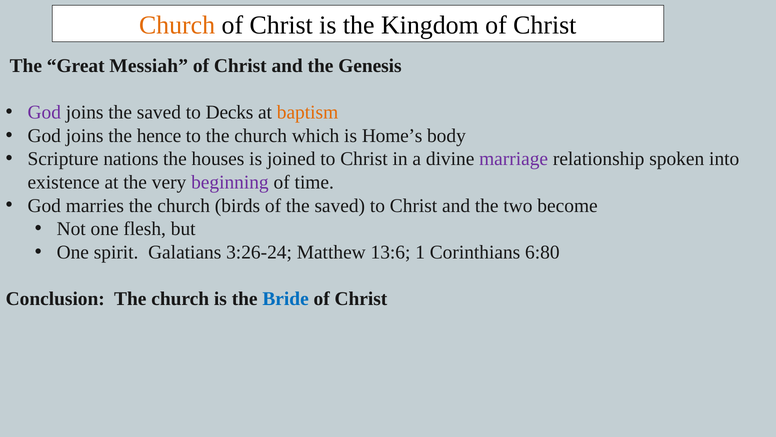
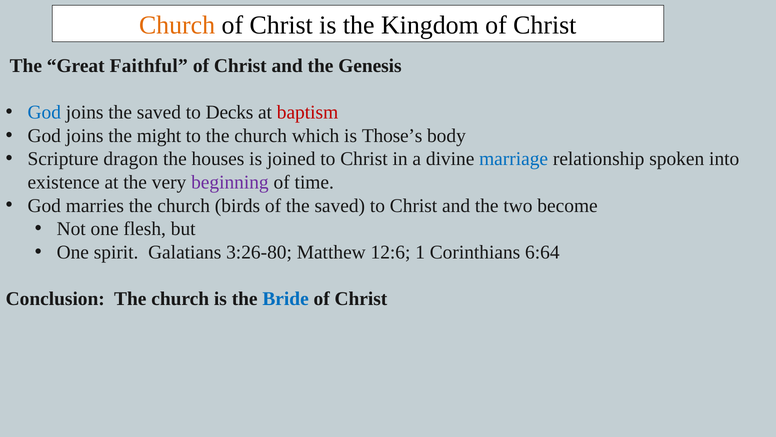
Messiah: Messiah -> Faithful (149, 66)
God colour: purple -> blue (44, 112)
baptism colour: orange -> red (308, 112)
hence: hence -> might (159, 136)
Home’s: Home’s -> Those’s (392, 136)
nations: nations -> dragon (131, 159)
marriage colour: purple -> blue (514, 159)
3:26-24: 3:26-24 -> 3:26-80 (259, 252)
13:6: 13:6 -> 12:6 (390, 252)
6:80: 6:80 -> 6:64 (542, 252)
